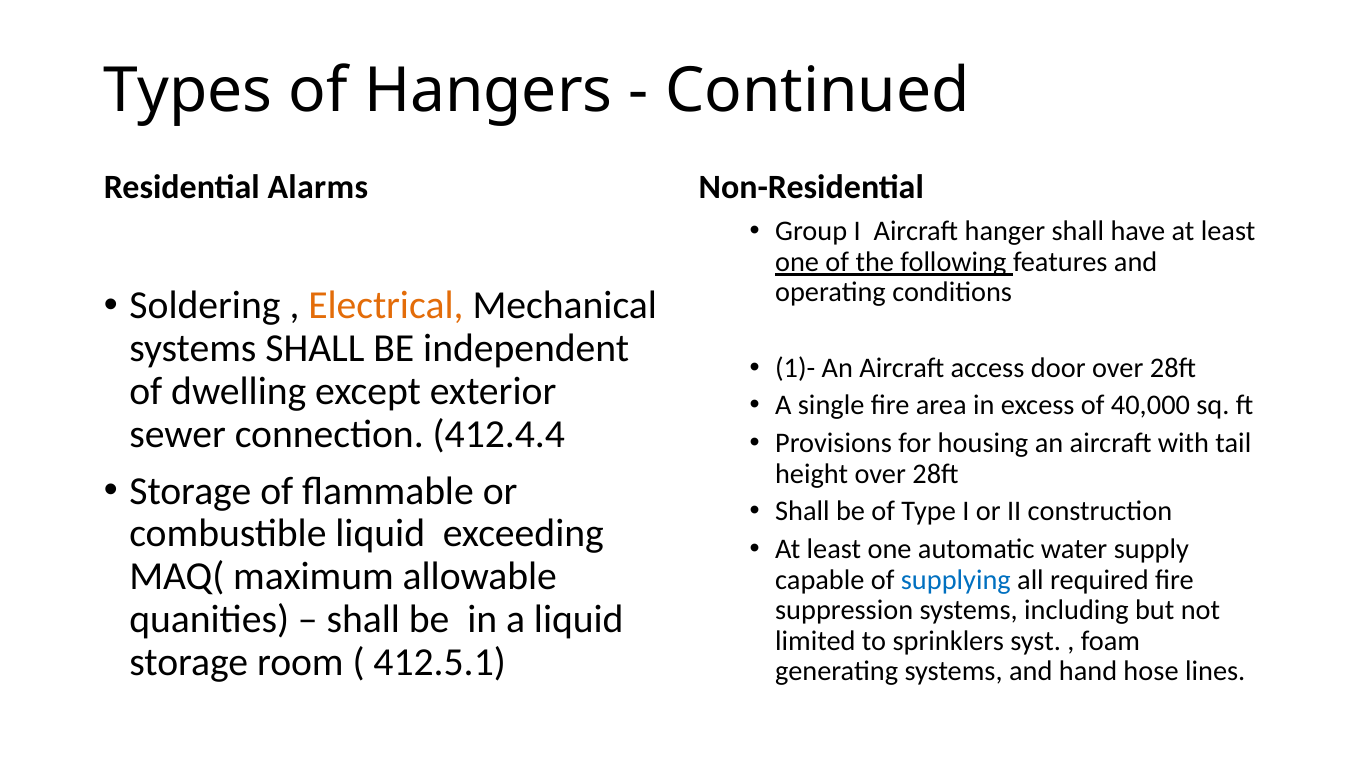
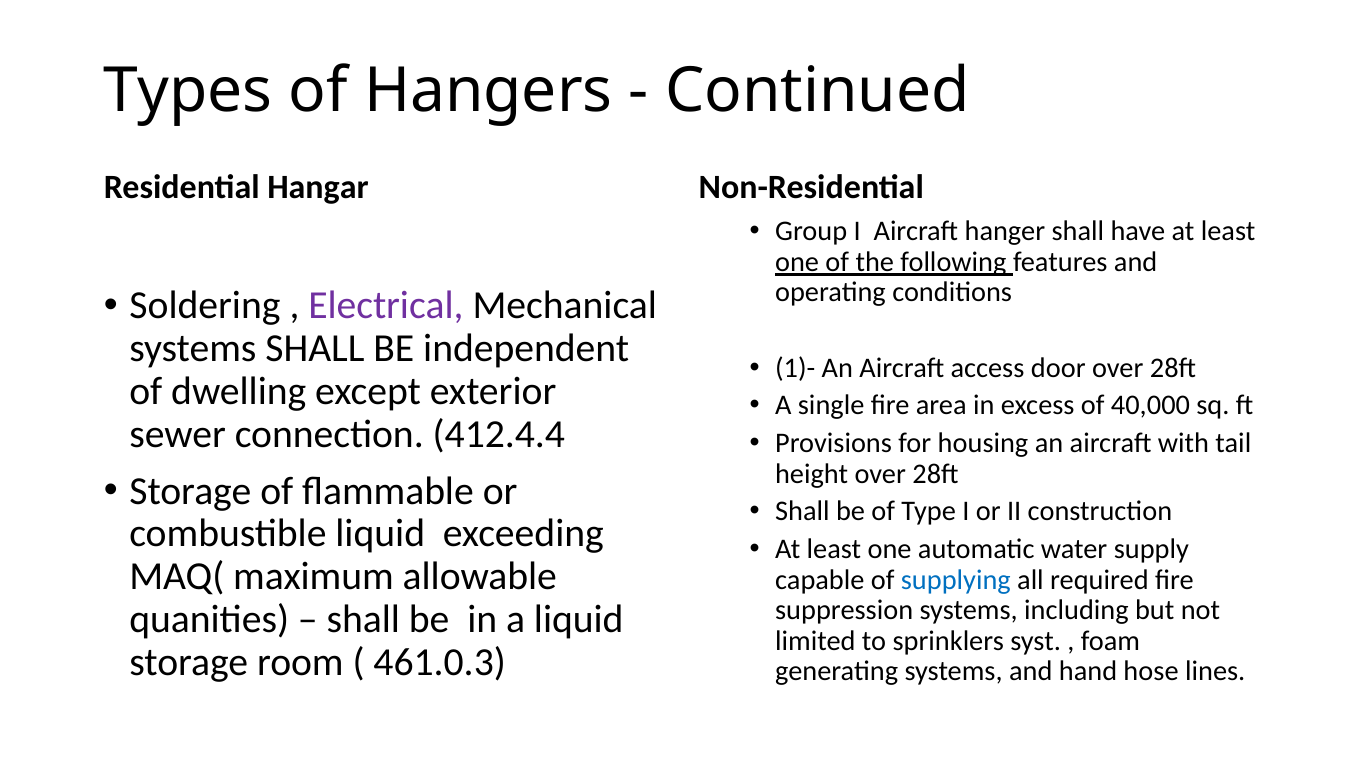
Alarms: Alarms -> Hangar (318, 187)
Electrical colour: orange -> purple (386, 306)
412.5.1: 412.5.1 -> 461.0.3 (440, 662)
